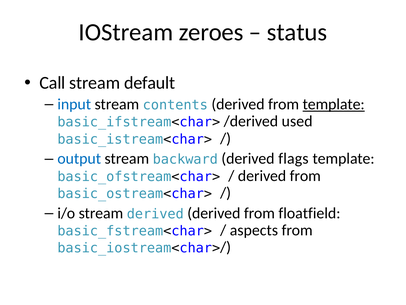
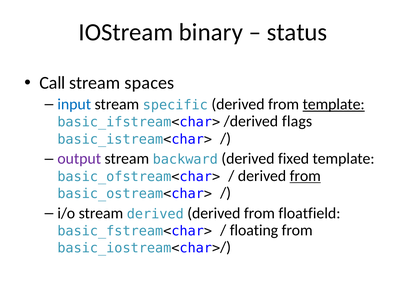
zeroes: zeroes -> binary (211, 32)
default: default -> spaces (149, 83)
contents: contents -> specific (175, 105)
used: used -> flags (297, 121)
output colour: blue -> purple (79, 159)
flags: flags -> fixed (294, 159)
from underline: none -> present (305, 176)
aspects: aspects -> floating (254, 230)
